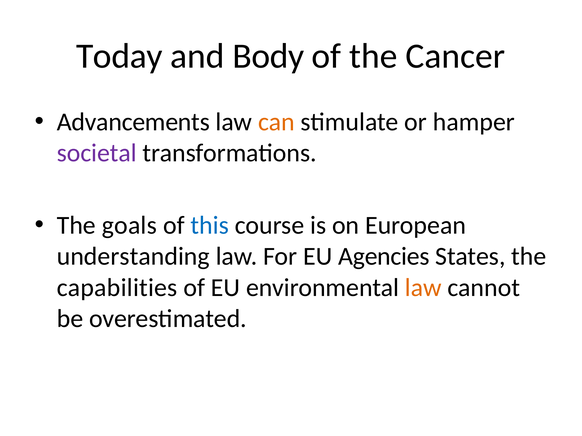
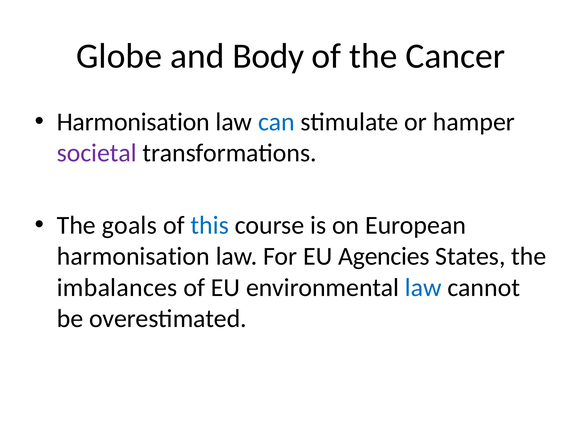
Today: Today -> Globe (119, 56)
Advancements: Advancements -> Harmonisation (133, 122)
can colour: orange -> blue (276, 122)
understanding: understanding -> harmonisation (133, 257)
capabilities: capabilities -> imbalances (117, 288)
law colour: orange -> blue (423, 288)
